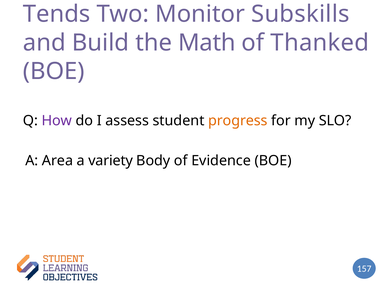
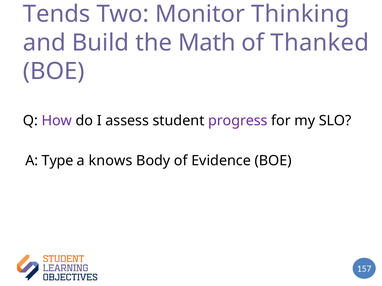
Subskills: Subskills -> Thinking (300, 14)
progress colour: orange -> purple (238, 121)
Area: Area -> Type (58, 161)
variety: variety -> knows (110, 161)
